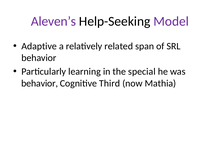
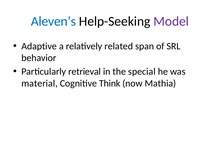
Aleven’s colour: purple -> blue (54, 21)
learning: learning -> retrieval (85, 72)
behavior: behavior -> material (40, 83)
Third: Third -> Think (110, 83)
